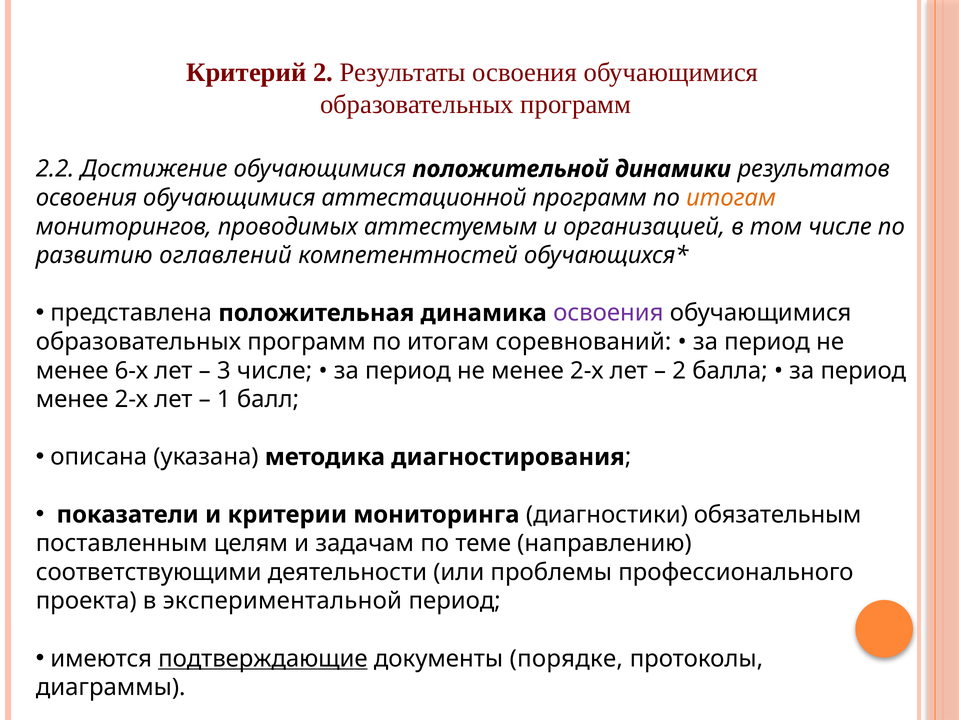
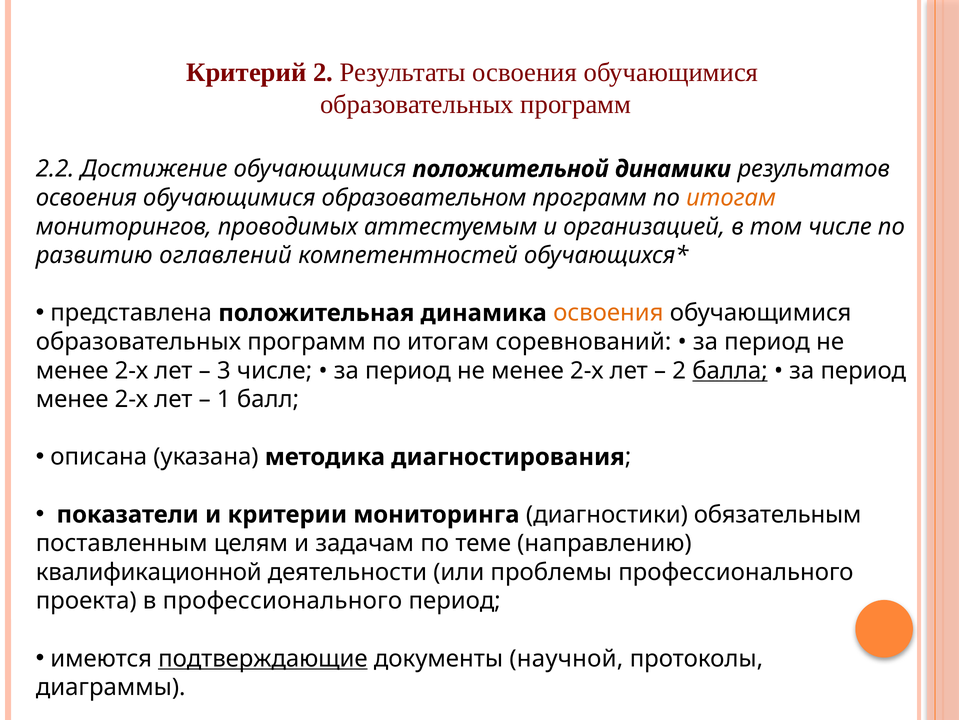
аттестационной: аттестационной -> образовательном (424, 198)
освоения colour: purple -> orange (608, 313)
6-х: 6-х -> 2-х (131, 370)
балла underline: none -> present (730, 370)
соответствующими: соответствующими -> квалификационной (149, 572)
в экспериментальной: экспериментальной -> профессионального (282, 600)
порядке: порядке -> научной (566, 658)
